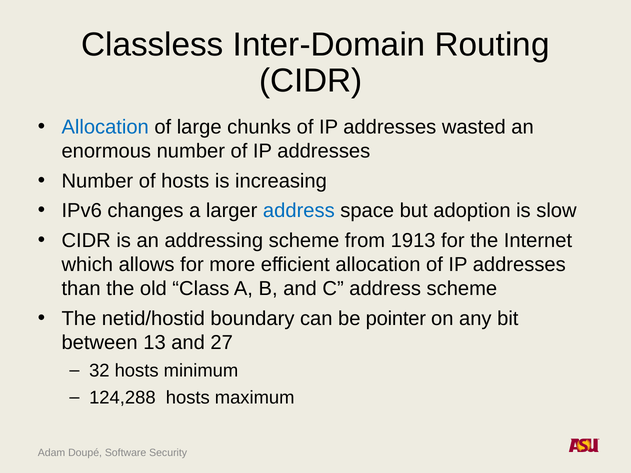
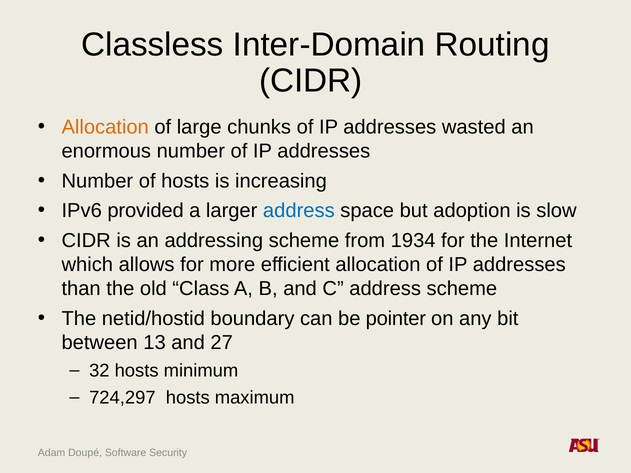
Allocation colour: blue -> orange (105, 127)
changes: changes -> provided (146, 211)
1913: 1913 -> 1934 (413, 241)
124,288: 124,288 -> 724,297 (122, 398)
